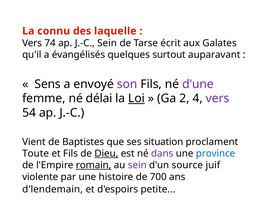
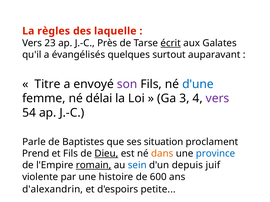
connu: connu -> règles (54, 31)
74: 74 -> 23 (50, 43)
J.-C Sein: Sein -> Près (107, 43)
écrit underline: none -> present (171, 43)
Sens: Sens -> Titre (48, 84)
d'une colour: purple -> blue (198, 84)
Loi underline: present -> none (136, 99)
2: 2 -> 3 (184, 99)
Vient: Vient -> Parle (34, 142)
Toute: Toute -> Prend (36, 154)
dans colour: purple -> orange (162, 154)
sein colour: purple -> blue (137, 166)
source: source -> depuis (187, 166)
700: 700 -> 600 (158, 177)
d'lendemain: d'lendemain -> d'alexandrin (53, 190)
